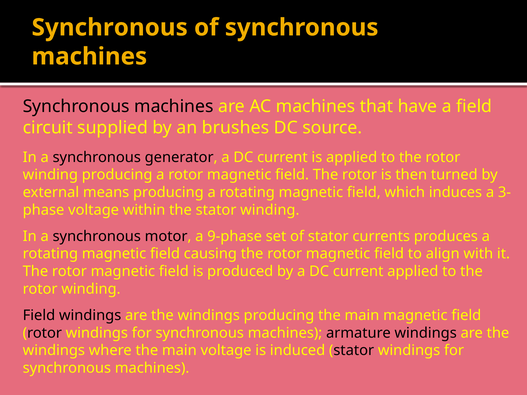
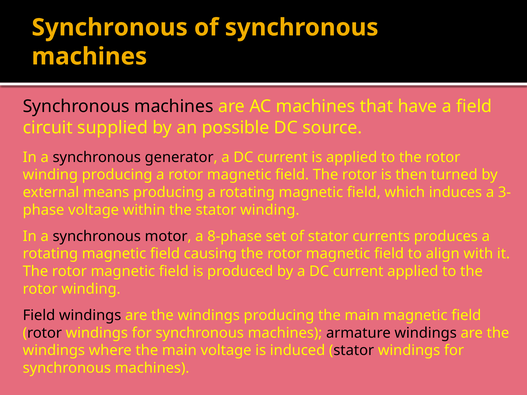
brushes: brushes -> possible (236, 128)
9-phase: 9-phase -> 8-phase (235, 236)
